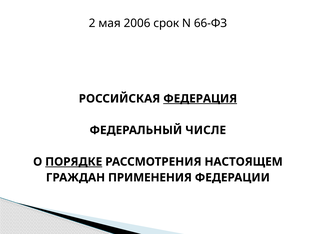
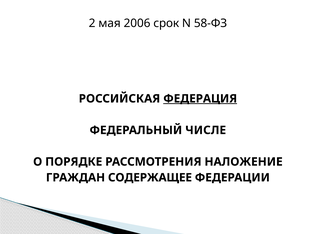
66-ФЗ: 66-ФЗ -> 58-ФЗ (210, 23)
ПОРЯДКЕ underline: present -> none (74, 162)
НАСТОЯЩЕМ: НАСТОЯЩЕМ -> НАЛОЖЕНИЕ (244, 162)
ПРИМЕНЕНИЯ: ПРИМЕНЕНИЯ -> СОДЕРЖАЩЕЕ (150, 178)
